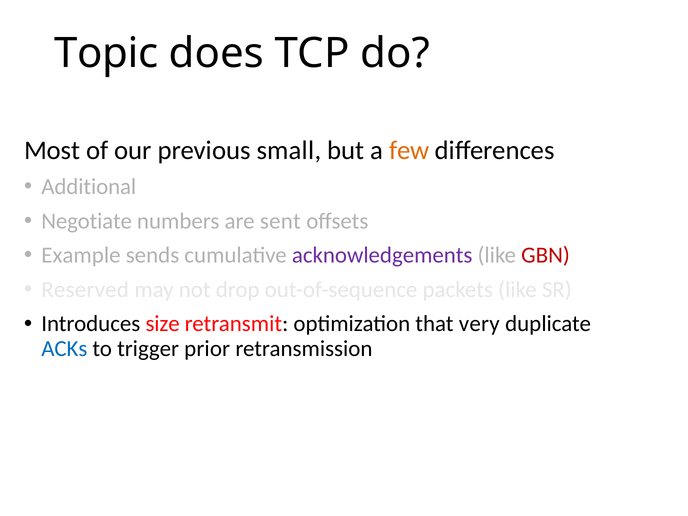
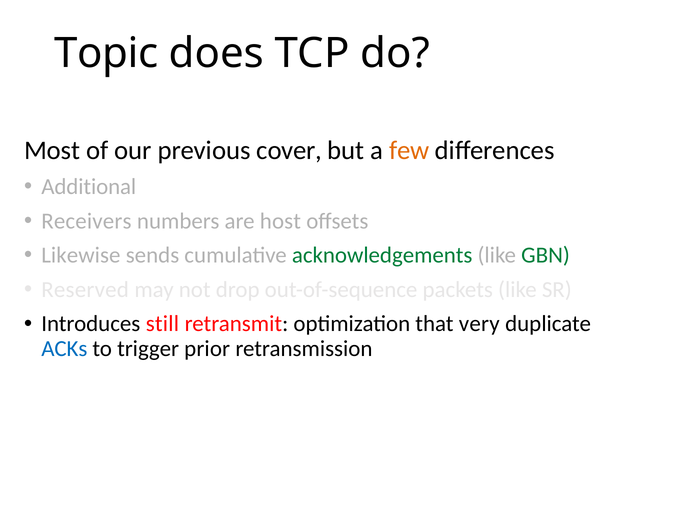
small: small -> cover (289, 150)
Negotiate: Negotiate -> Receivers (86, 221)
sent: sent -> host (280, 221)
Example: Example -> Likewise (81, 255)
acknowledgements colour: purple -> green (382, 255)
GBN colour: red -> green (546, 255)
size: size -> still (162, 324)
